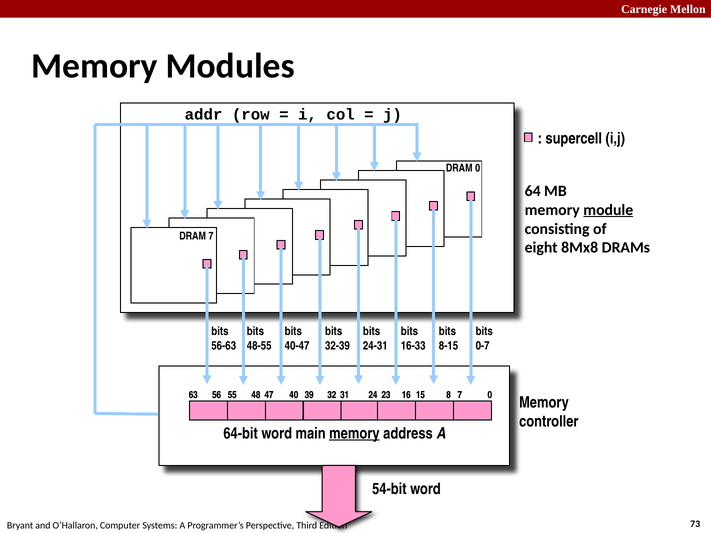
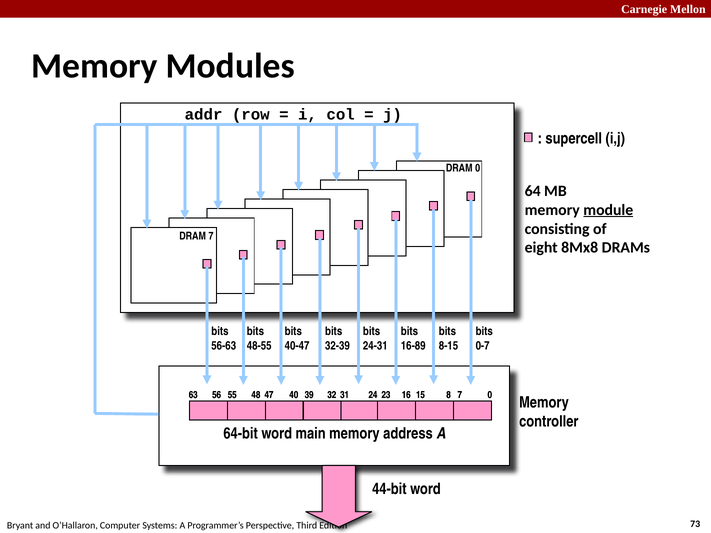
16-33: 16-33 -> 16-89 (413, 346)
memory underline: present -> none (354, 434)
54-bit: 54-bit -> 44-bit (389, 489)
